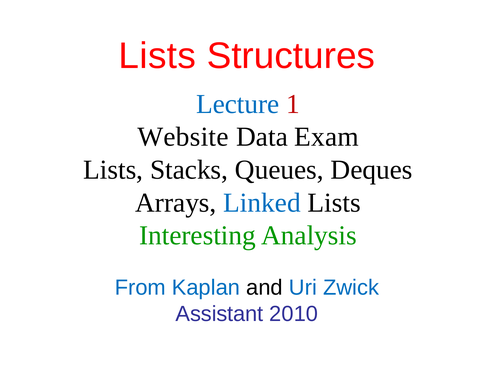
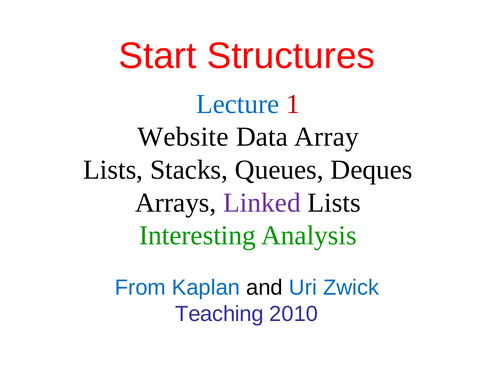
Lists: Lists -> Start (157, 56)
Exam: Exam -> Array (327, 137)
Linked colour: blue -> purple (262, 203)
Assistant: Assistant -> Teaching (219, 314)
